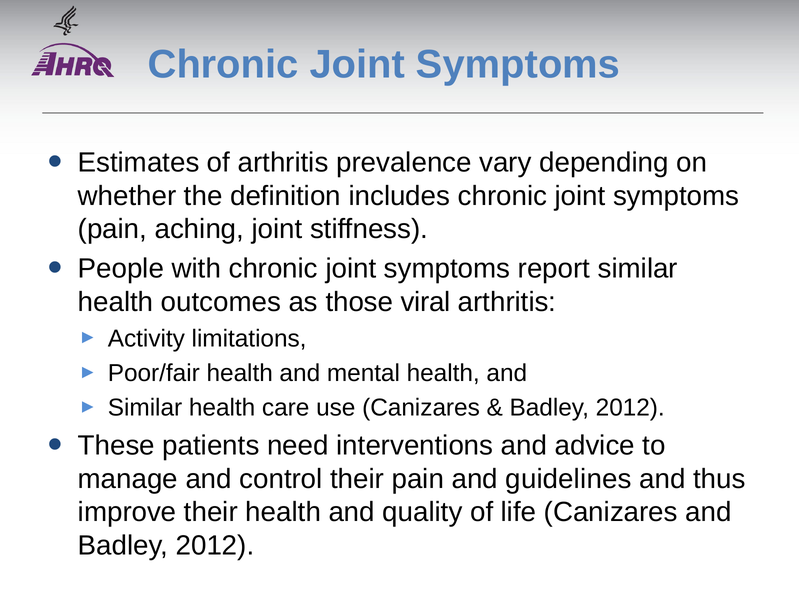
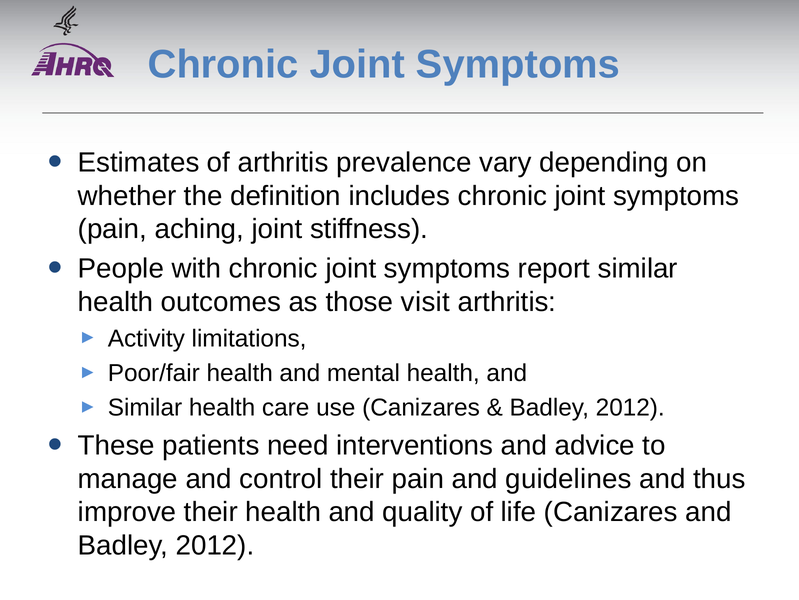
viral: viral -> visit (425, 302)
